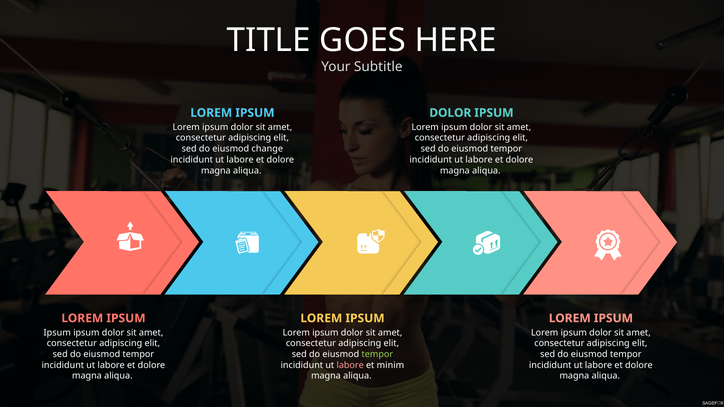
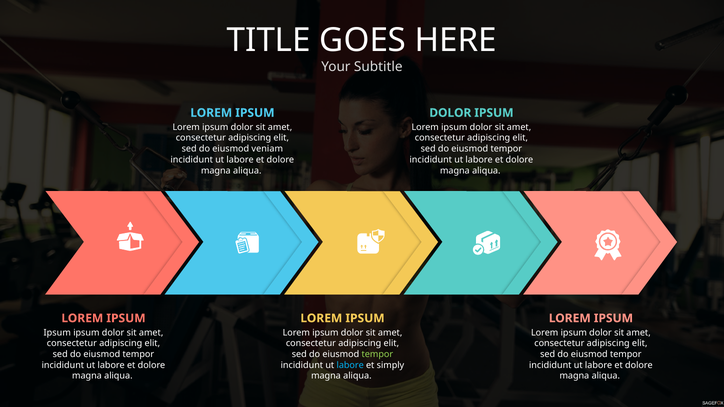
change: change -> veniam (267, 149)
labore colour: pink -> light blue (350, 365)
minim: minim -> simply (390, 365)
